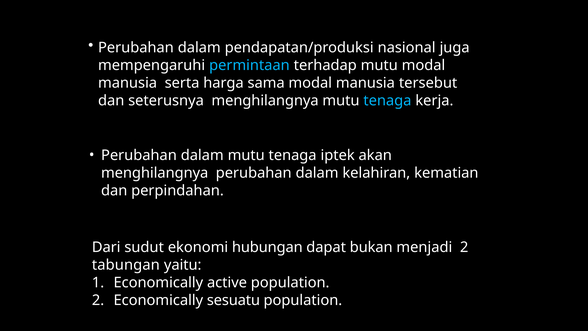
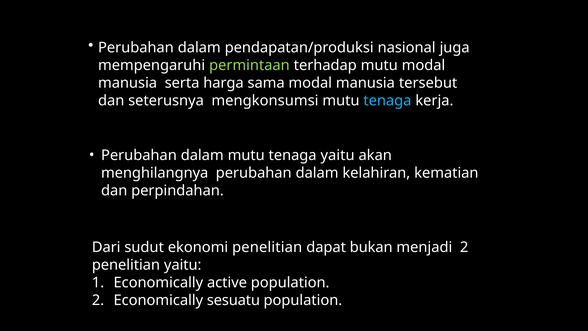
permintaan colour: light blue -> light green (249, 65)
seterusnya menghilangnya: menghilangnya -> mengkonsumsi (265, 101)
tenaga iptek: iptek -> yaitu (338, 155)
ekonomi hubungan: hubungan -> penelitian (267, 247)
tabungan: tabungan -> penelitian (126, 265)
